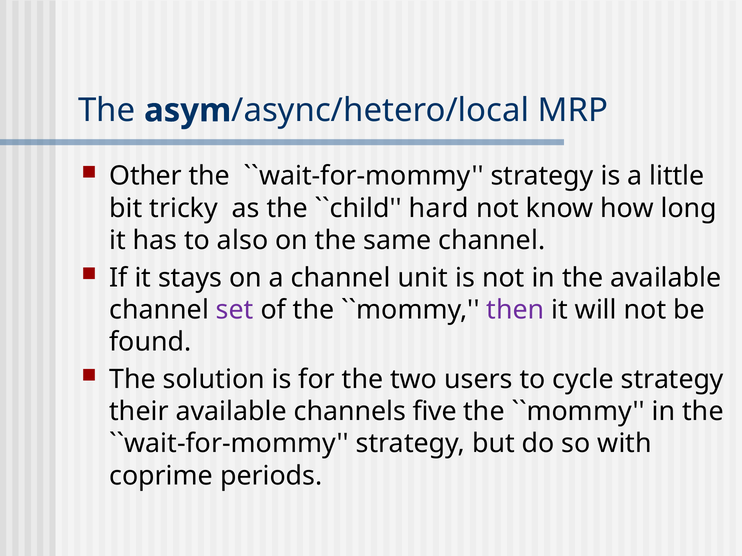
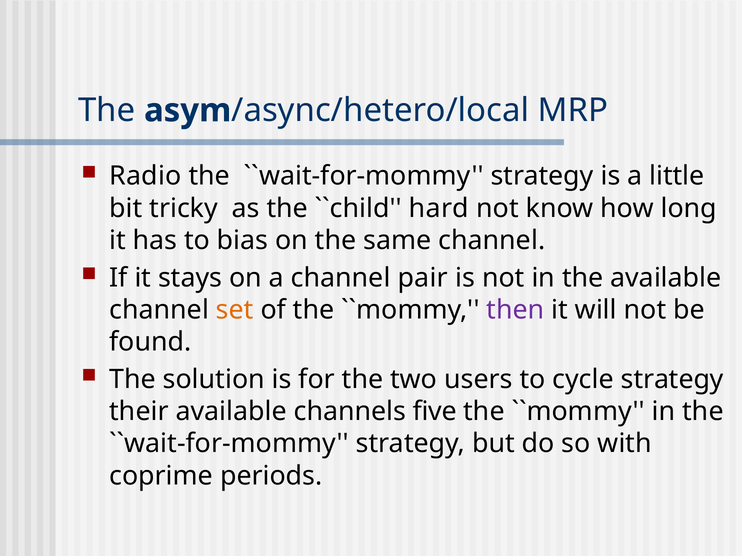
Other: Other -> Radio (145, 176)
also: also -> bias (243, 241)
unit: unit -> pair (423, 278)
set colour: purple -> orange (235, 310)
